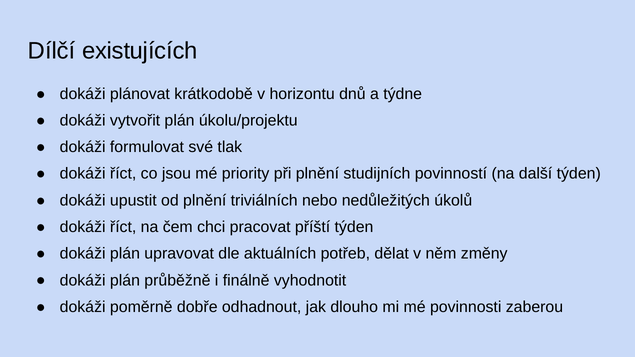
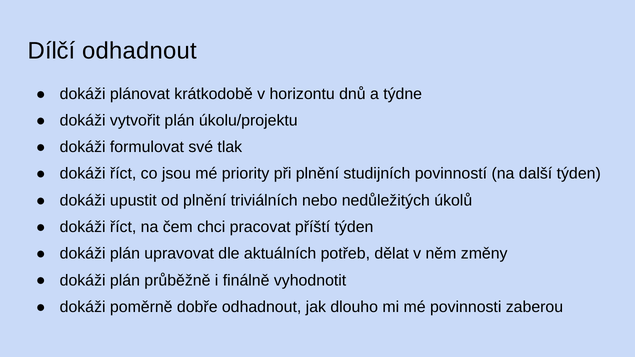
Dílčí existujících: existujících -> odhadnout (140, 51)
